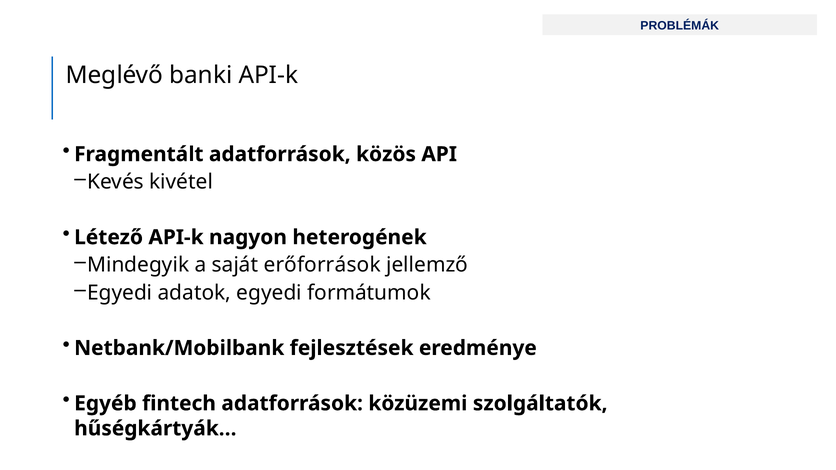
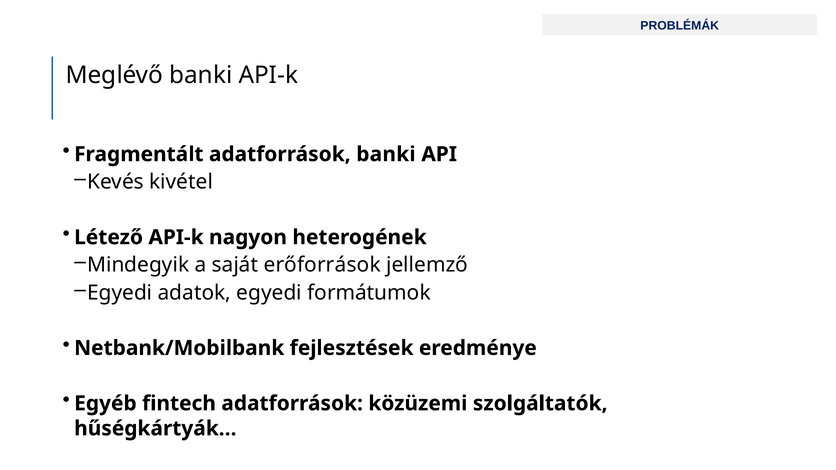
adatforrások közös: közös -> banki (386, 154)
